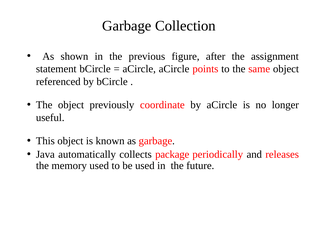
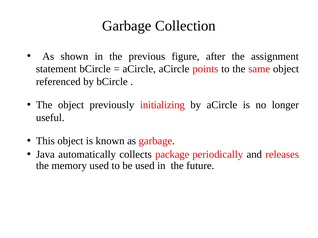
coordinate: coordinate -> initializing (162, 105)
